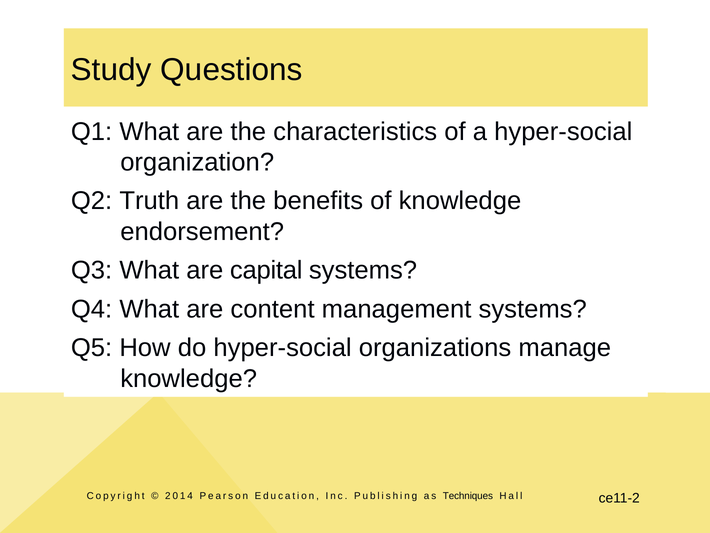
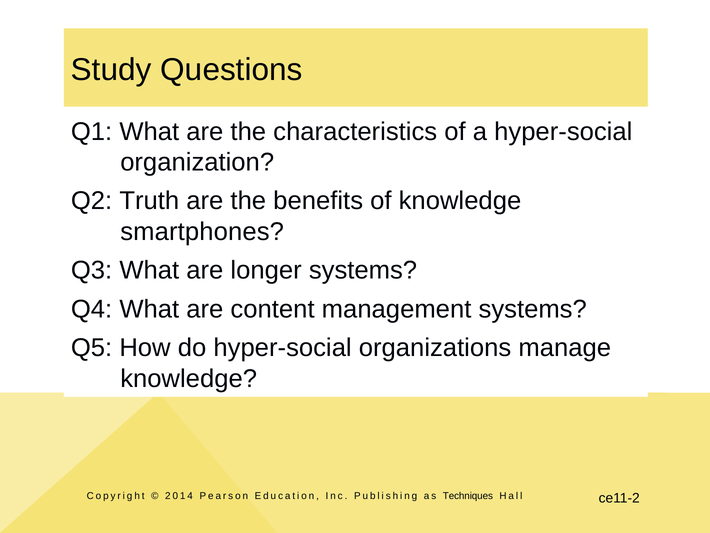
endorsement: endorsement -> smartphones (202, 232)
capital: capital -> longer (266, 270)
